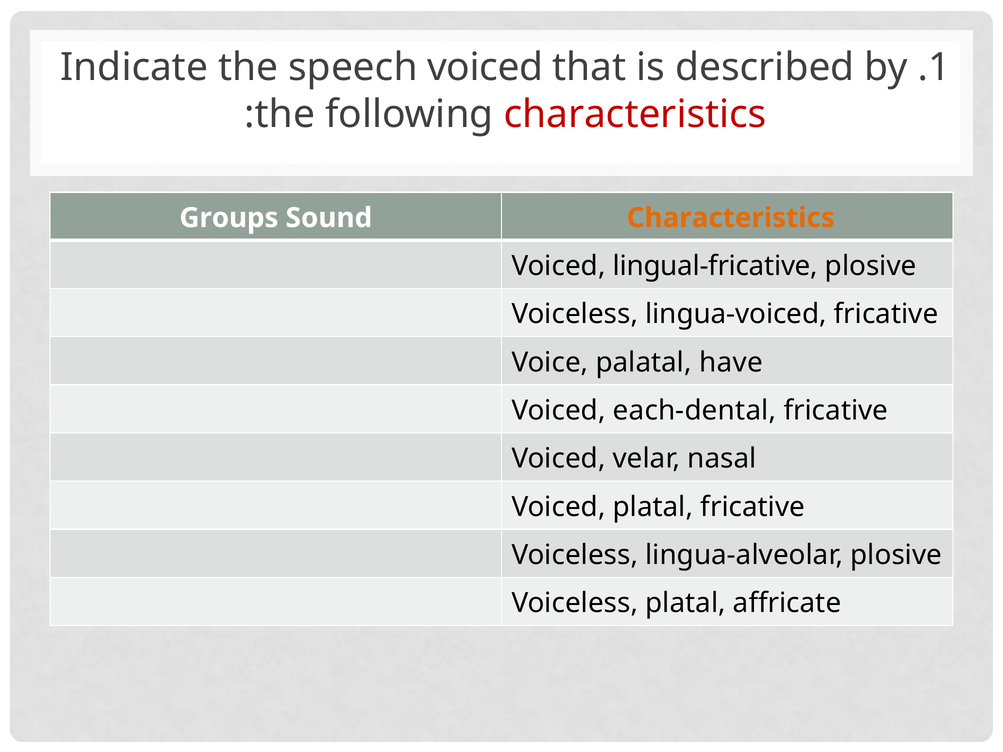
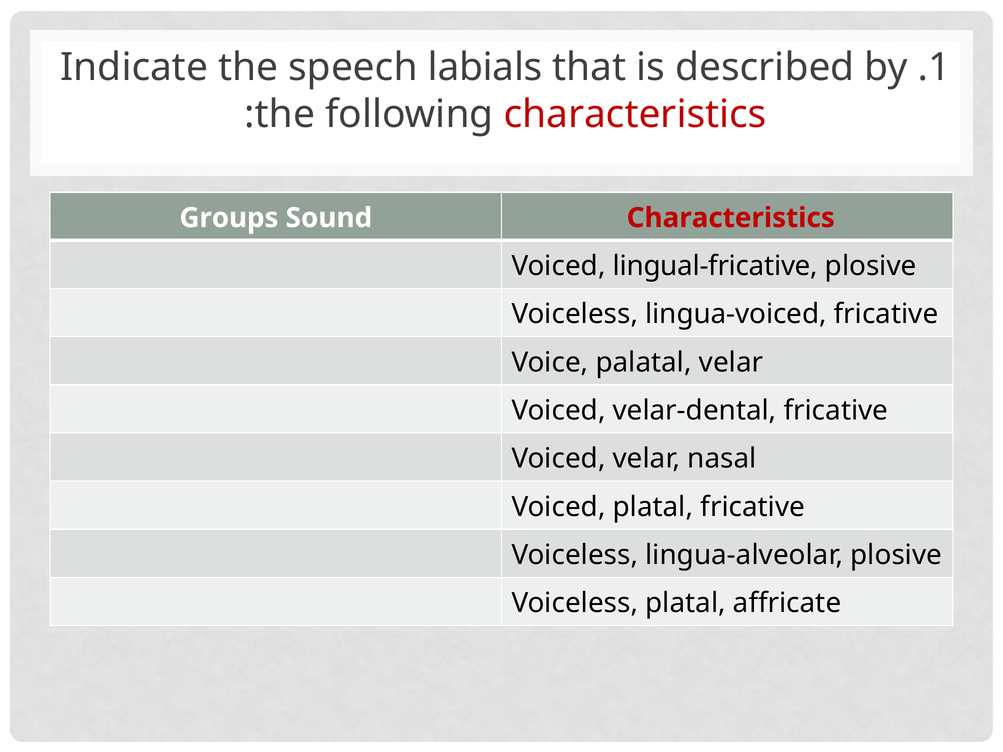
speech voiced: voiced -> labials (485, 68)
Characteristics colour: orange -> red (731, 218)
palatal have: have -> velar (731, 363)
each-dental: each-dental -> velar-dental (695, 411)
